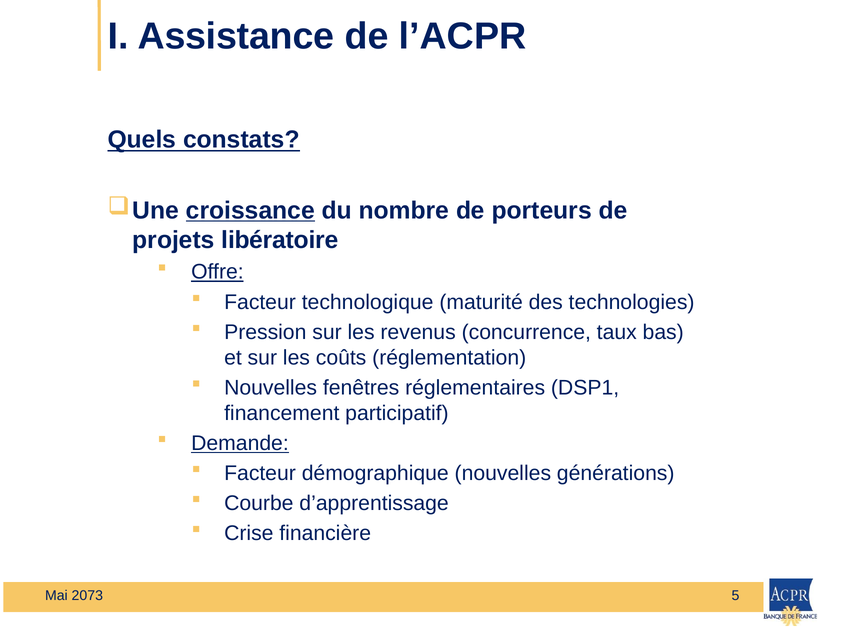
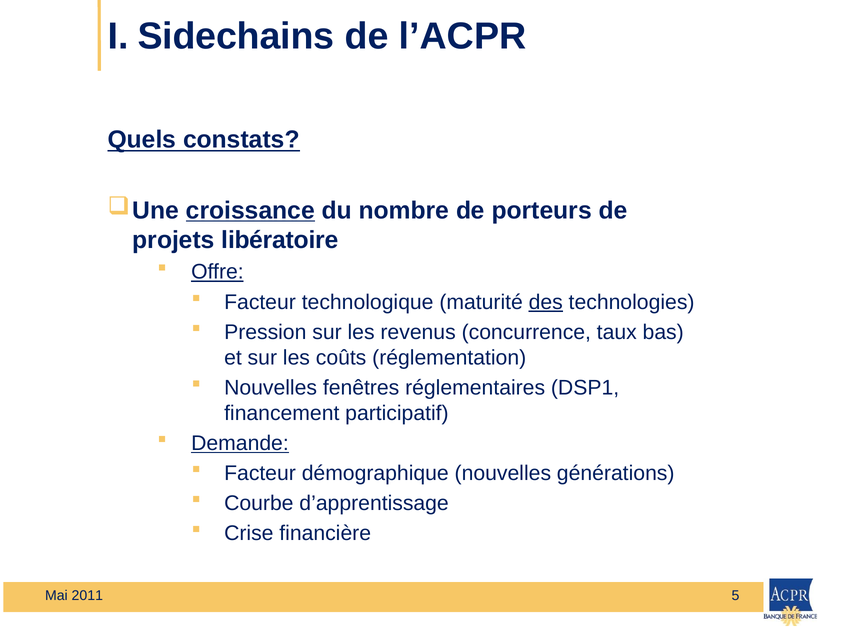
Assistance: Assistance -> Sidechains (236, 36)
des underline: none -> present (546, 302)
2073: 2073 -> 2011 (87, 596)
